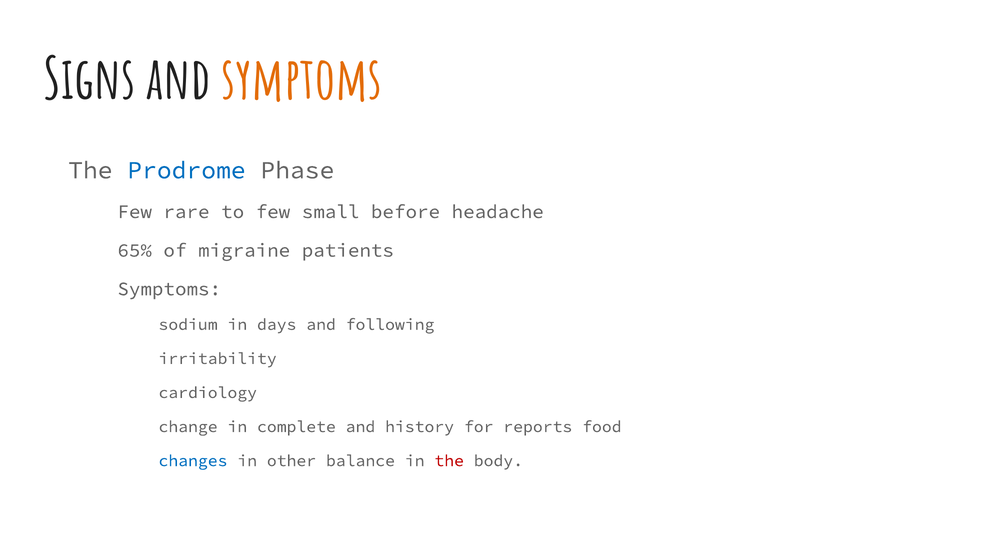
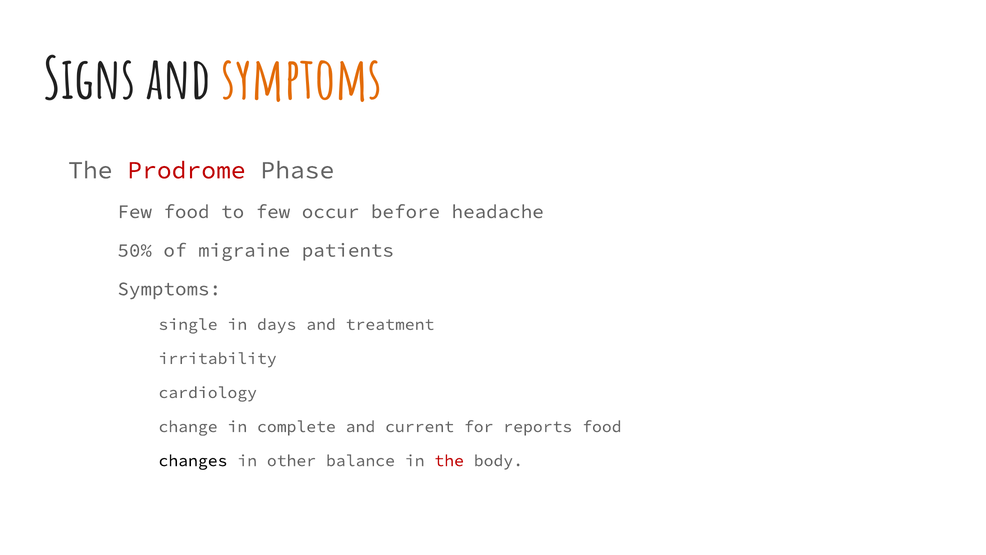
Prodrome colour: blue -> red (186, 170)
Few rare: rare -> food (186, 212)
small: small -> occur (331, 212)
65%: 65% -> 50% (135, 250)
sodium: sodium -> single (188, 324)
following: following -> treatment (390, 324)
history: history -> current (420, 426)
changes colour: blue -> black (193, 460)
